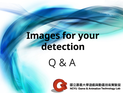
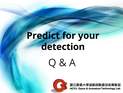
Images: Images -> Predict (43, 35)
